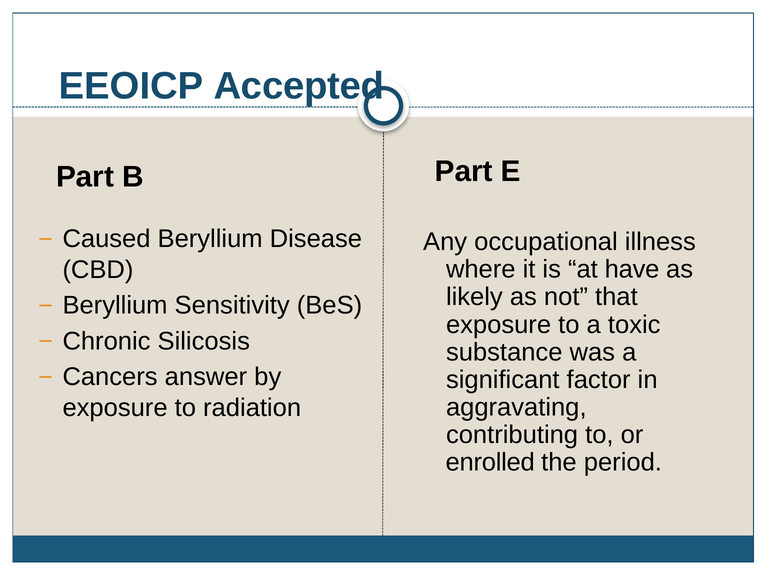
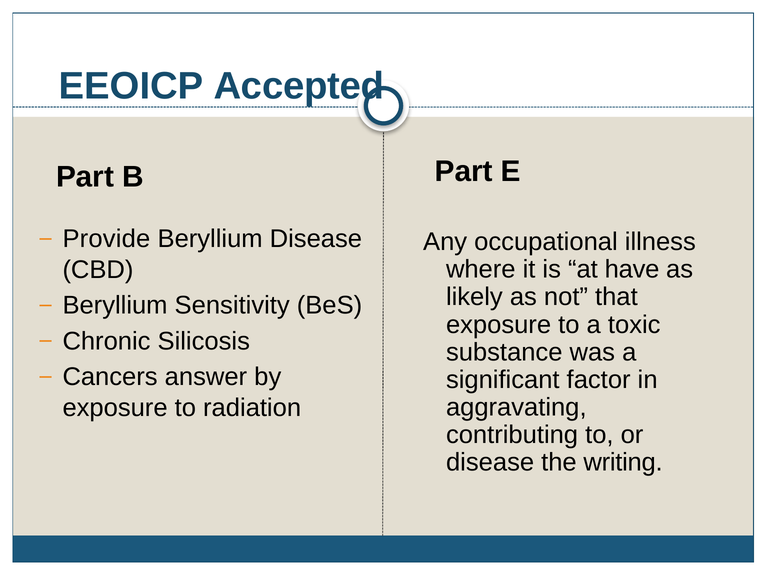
Caused: Caused -> Provide (106, 239)
enrolled: enrolled -> disease (490, 463)
period: period -> writing (623, 463)
